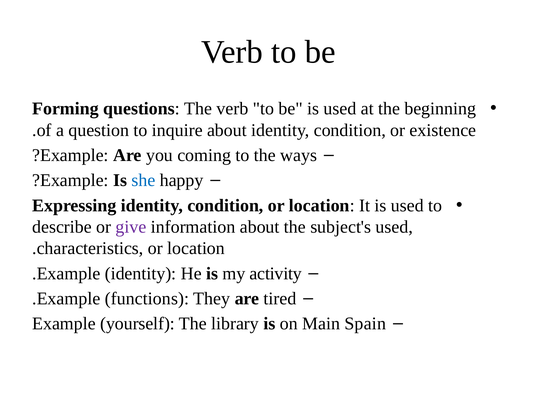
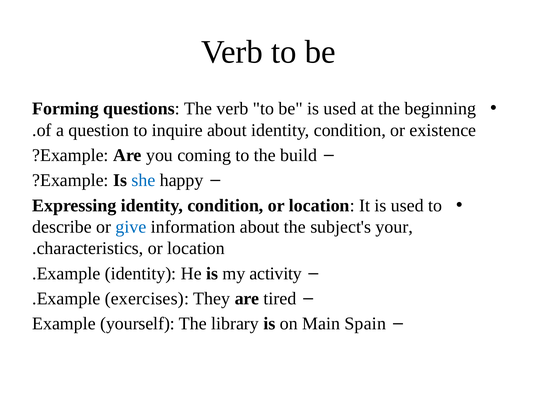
ways: ways -> build (299, 155)
give colour: purple -> blue (131, 227)
subject's used: used -> your (394, 227)
functions: functions -> exercises (147, 298)
